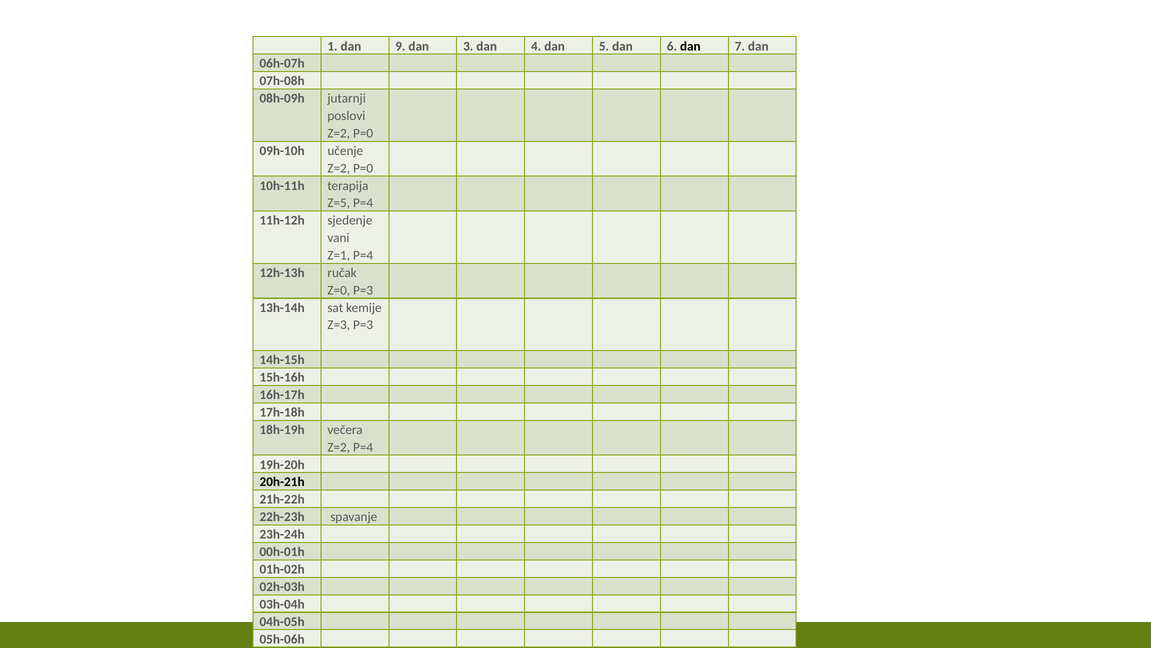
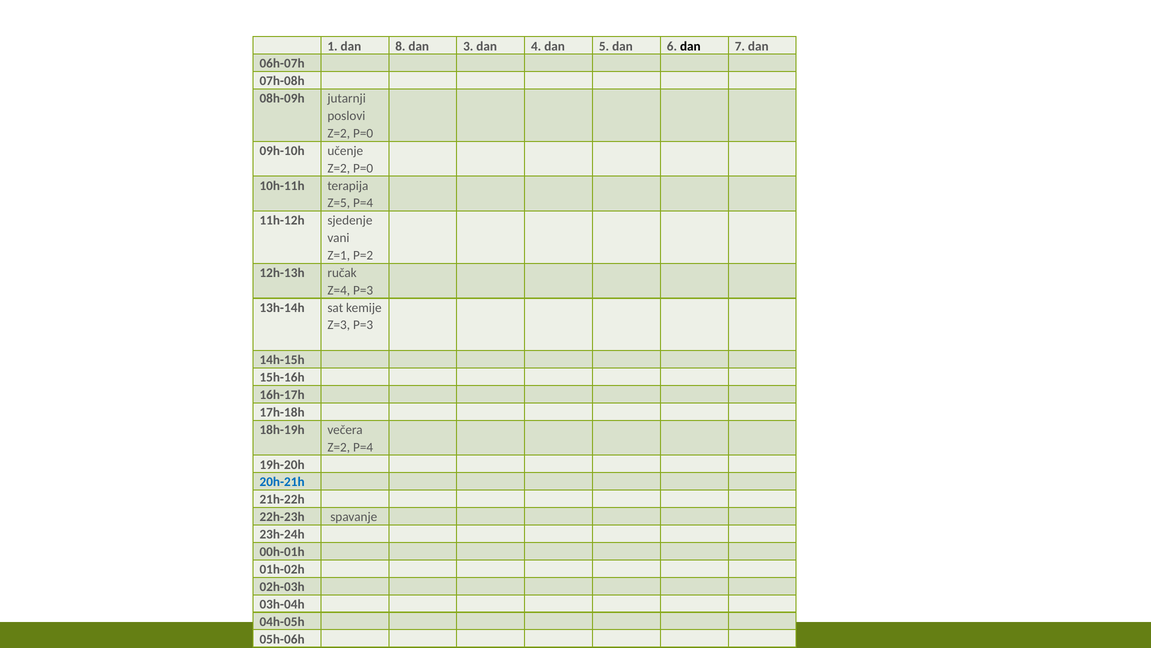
9: 9 -> 8 (400, 46)
Z=1 P=4: P=4 -> P=2 (363, 255)
Z=0: Z=0 -> Z=4 (339, 290)
20h-21h colour: black -> blue (282, 482)
